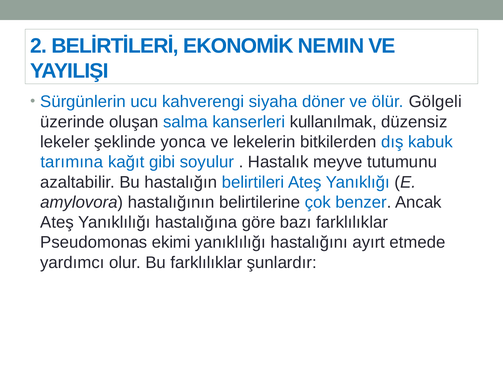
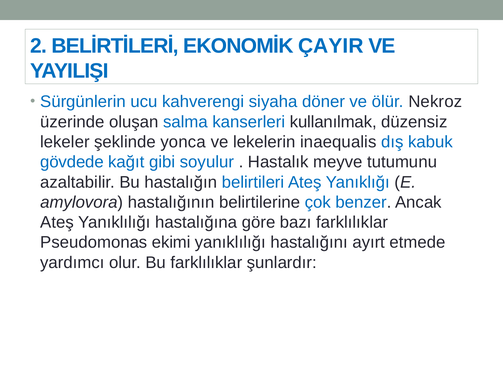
NEMIN: NEMIN -> ÇAYIR (331, 46)
Gölgeli: Gölgeli -> Nekroz (435, 102)
bitkilerden: bitkilerden -> inaequalis (338, 142)
tarımına: tarımına -> gövdede (72, 162)
